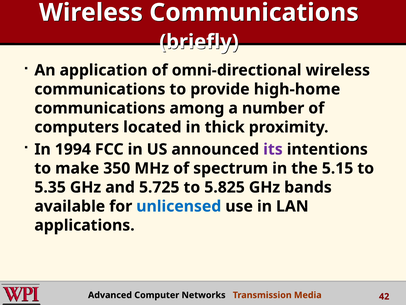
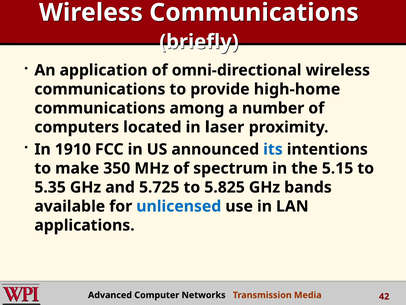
thick: thick -> laser (225, 127)
1994: 1994 -> 1910 (73, 149)
its colour: purple -> blue (273, 149)
